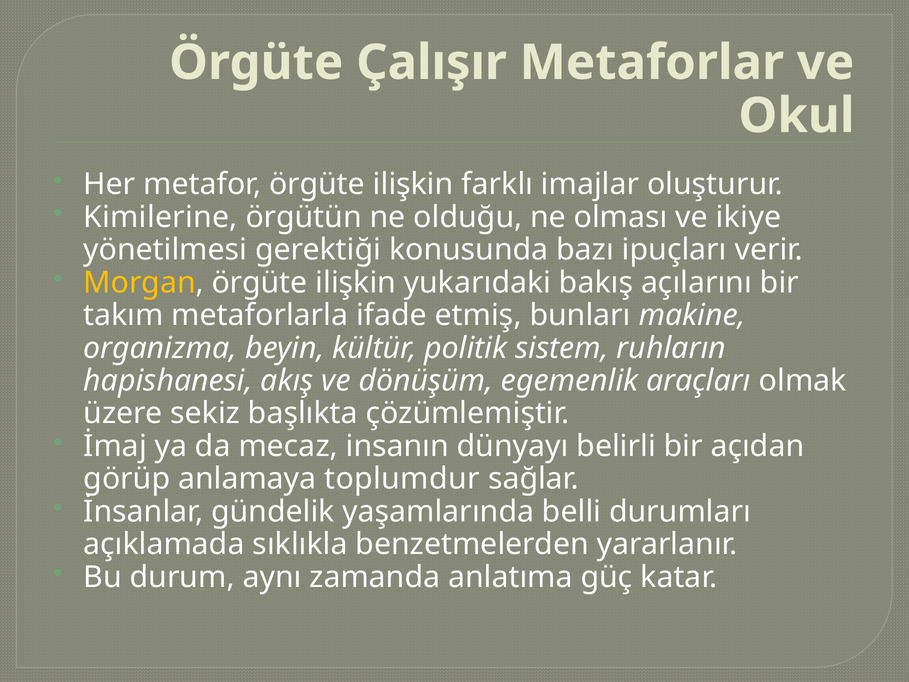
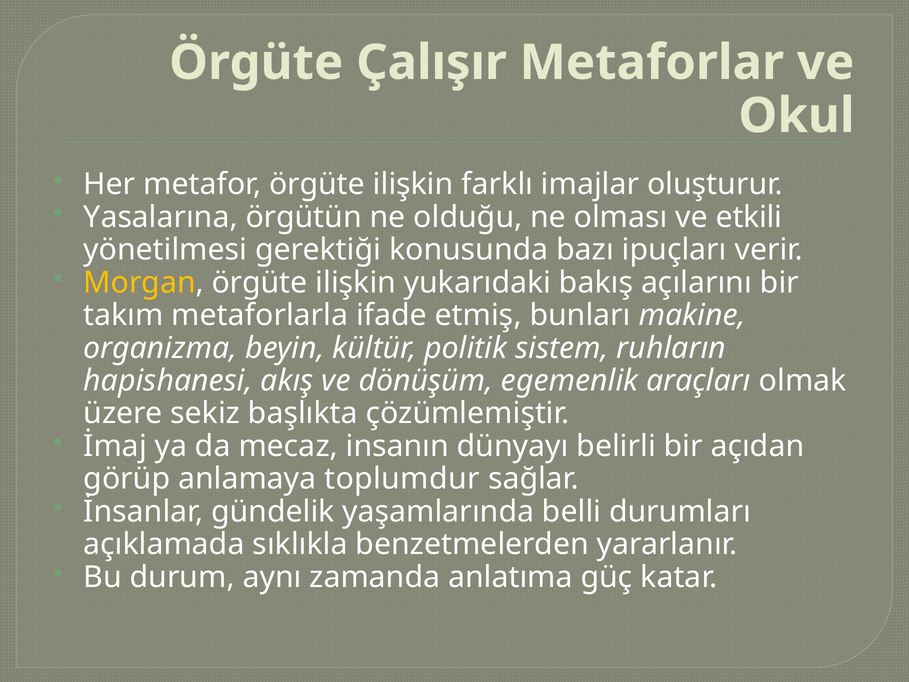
Kimilerine: Kimilerine -> Yasalarına (161, 217)
ikiye: ikiye -> etkili (749, 217)
